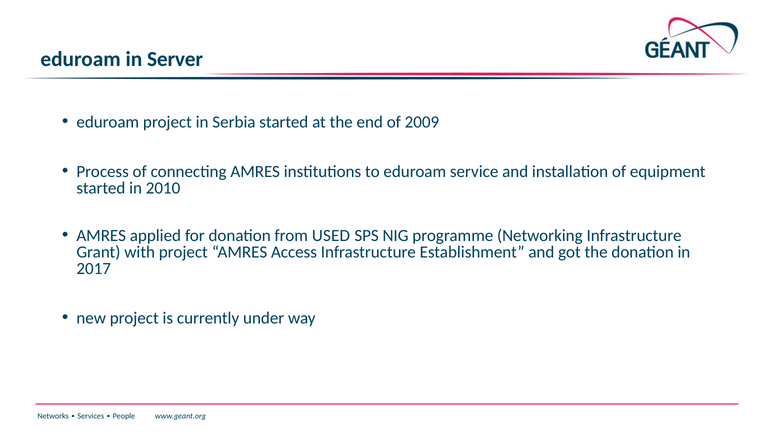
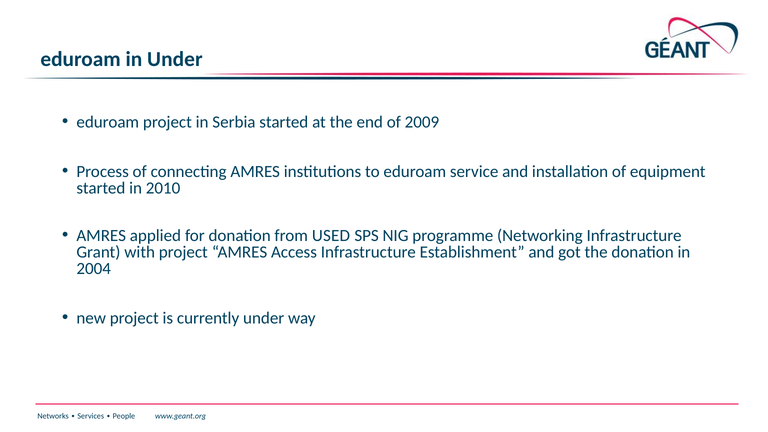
in Server: Server -> Under (175, 59)
2017: 2017 -> 2004 (94, 269)
